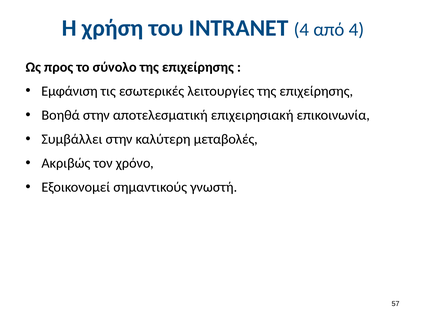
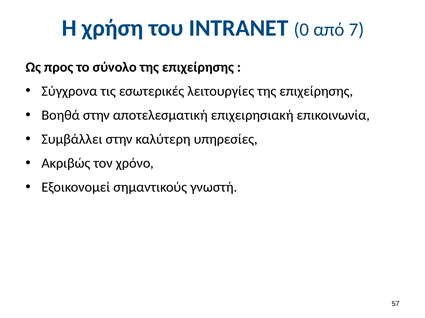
INTRANET 4: 4 -> 0 (302, 30)
από 4: 4 -> 7 (356, 30)
Εμφάνιση: Εμφάνιση -> Σύγχρονα (69, 91)
μεταβολές: μεταβολές -> υπηρεσίες (226, 139)
